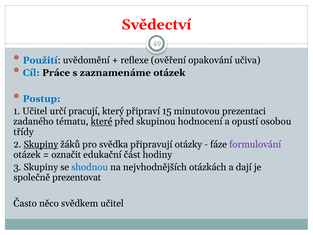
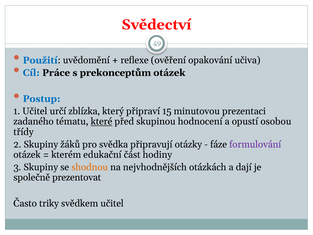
zaznamenáme: zaznamenáme -> prekonceptům (115, 73)
pracují: pracují -> zblízka (84, 111)
Skupiny underline: present -> none (41, 144)
označit: označit -> kterém (66, 155)
shodnou colour: blue -> orange (90, 167)
něco: něco -> triky (49, 203)
